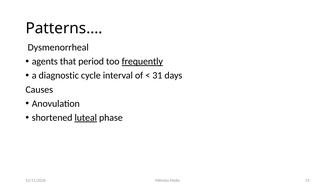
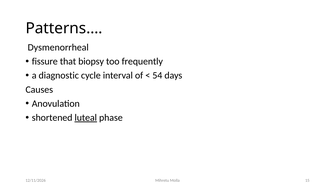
agents: agents -> fissure (45, 61)
period: period -> biopsy (91, 61)
frequently underline: present -> none (142, 61)
31: 31 -> 54 (157, 75)
